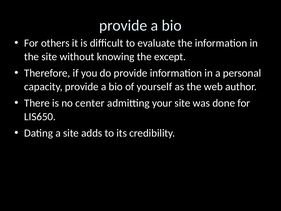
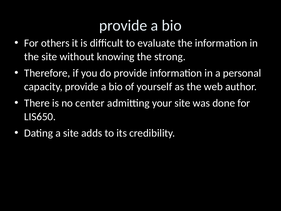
except: except -> strong (170, 57)
